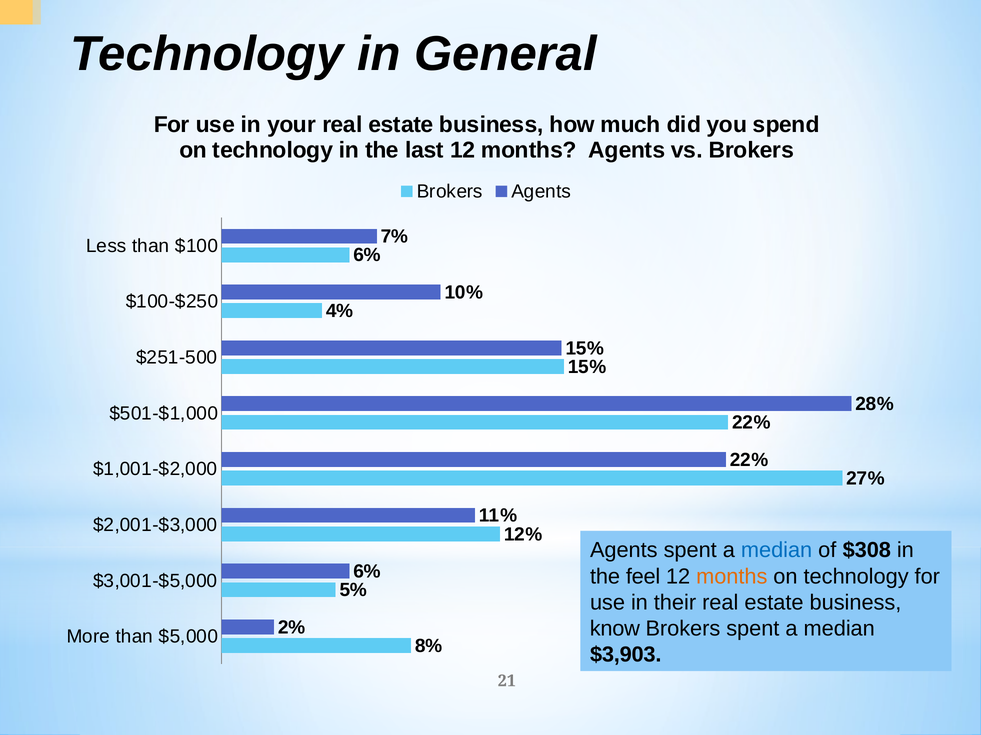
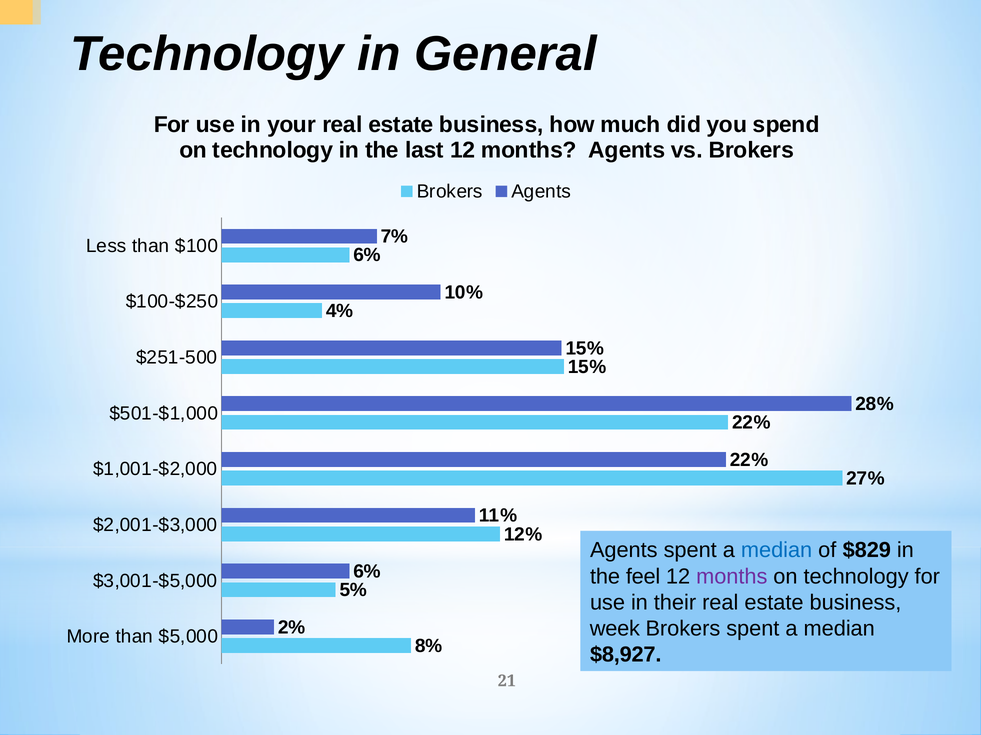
$308: $308 -> $829 (867, 551)
months colour: orange -> purple (732, 577)
know: know -> week (615, 629)
$3,903: $3,903 -> $8,927 (626, 655)
